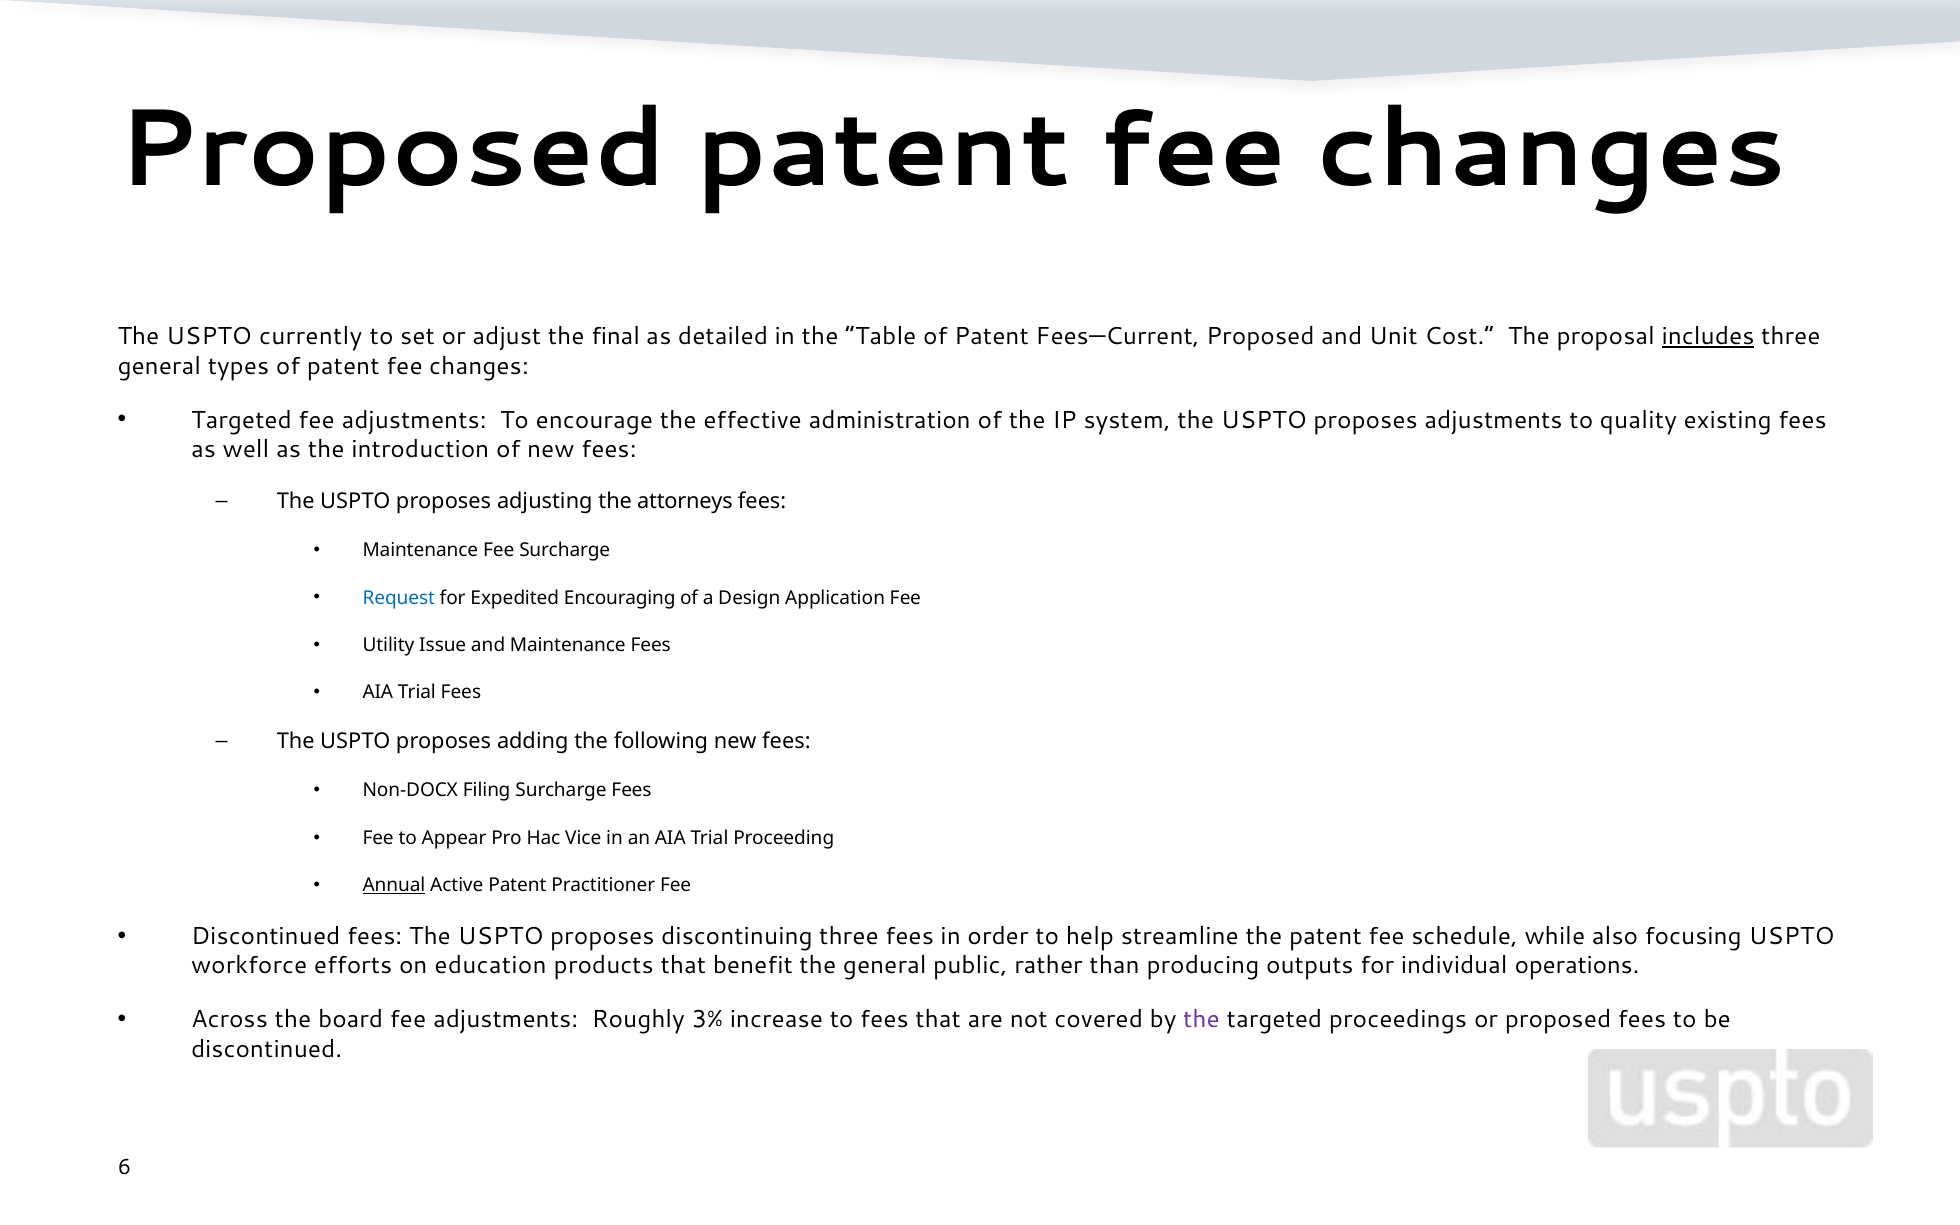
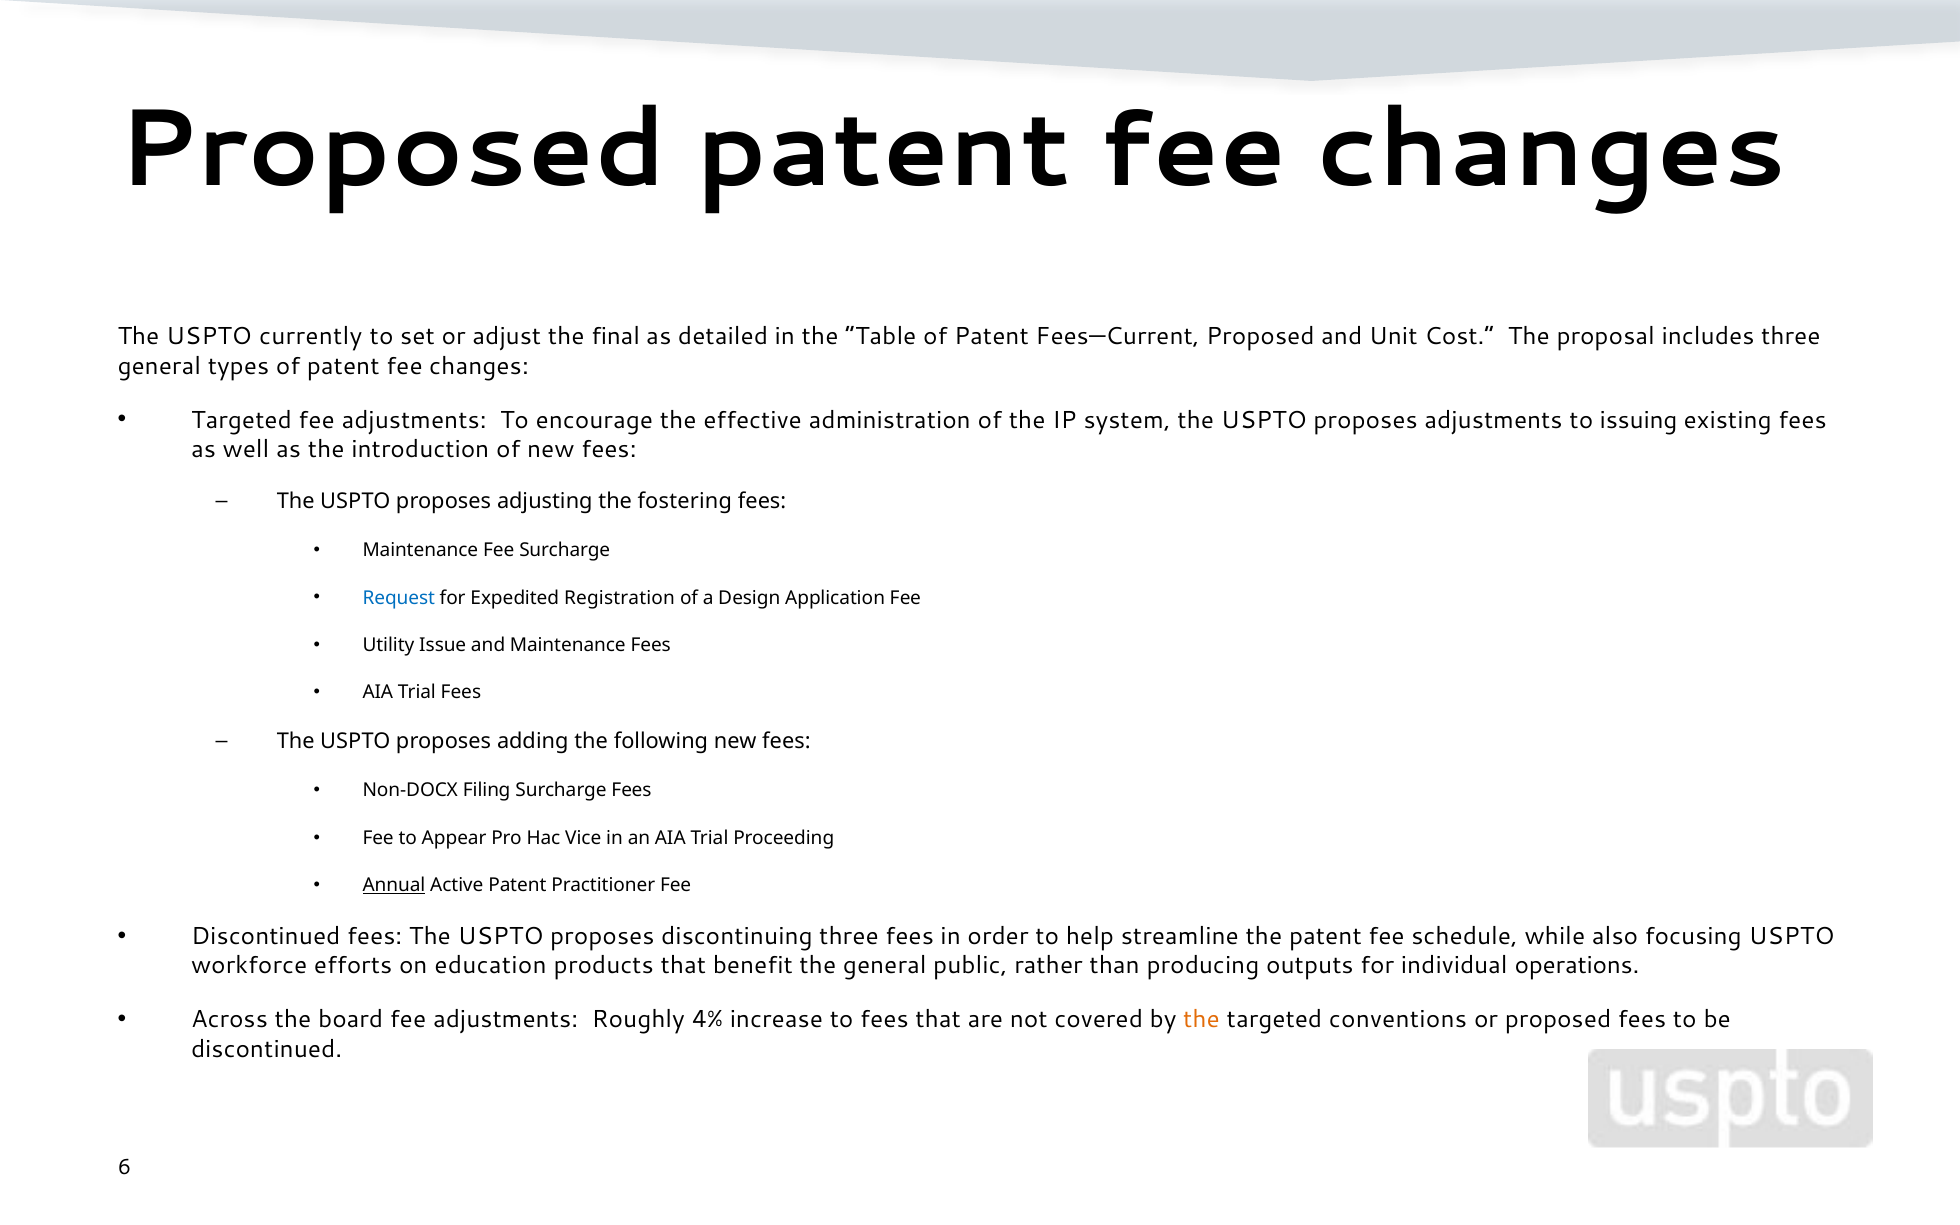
includes underline: present -> none (1708, 337)
quality: quality -> issuing (1639, 420)
attorneys: attorneys -> fostering (685, 502)
Encouraging: Encouraging -> Registration (620, 598)
3%: 3% -> 4% (707, 1020)
the colour: purple -> orange (1201, 1020)
proceedings: proceedings -> conventions (1398, 1020)
